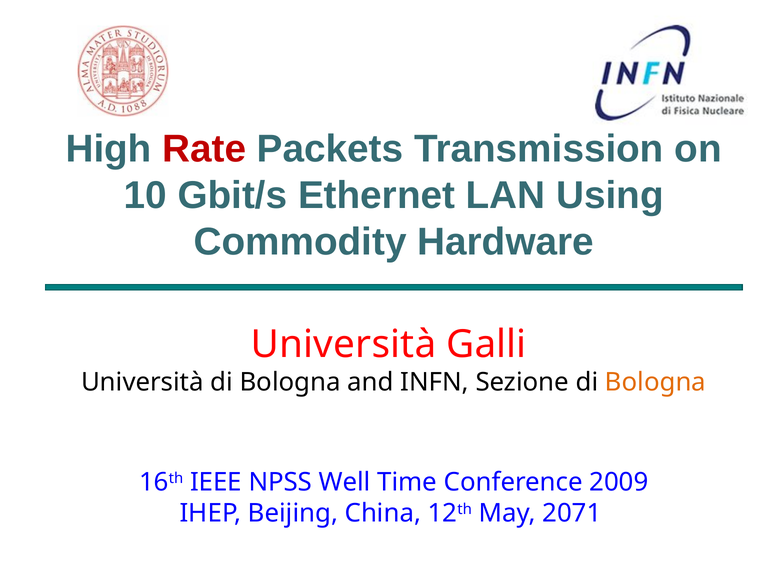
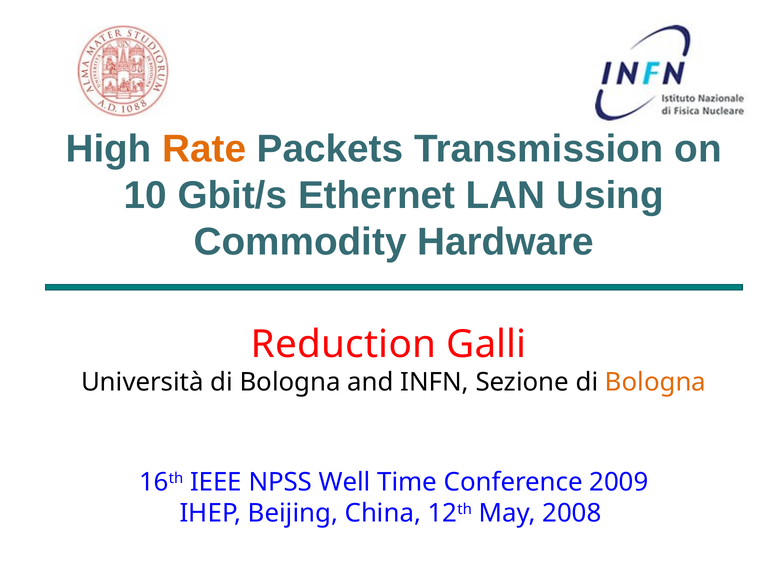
Rate colour: red -> orange (204, 149)
Università: Università -> Reduction (343, 345)
2071: 2071 -> 2008 (572, 514)
